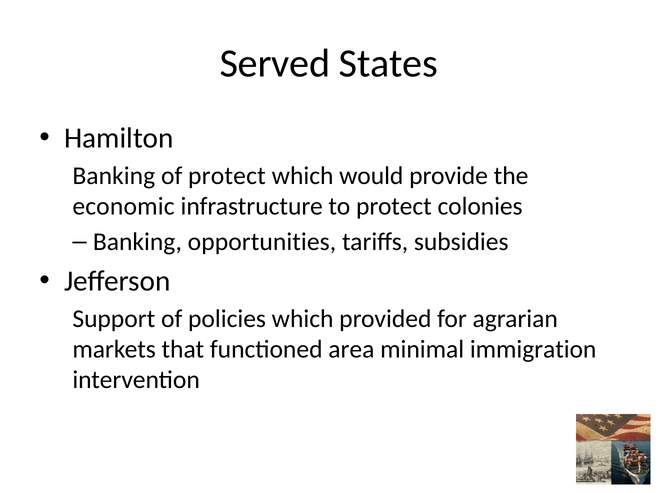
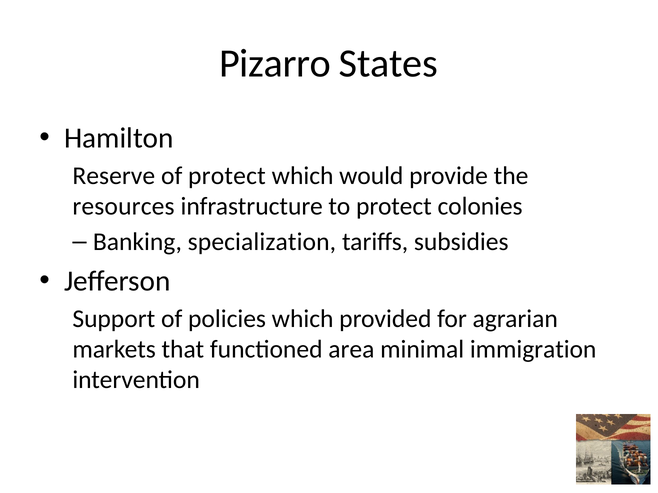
Served: Served -> Pizarro (275, 64)
Banking: Banking -> Reserve (114, 176)
economic: economic -> resources (124, 206)
opportunities: opportunities -> specialization (262, 242)
